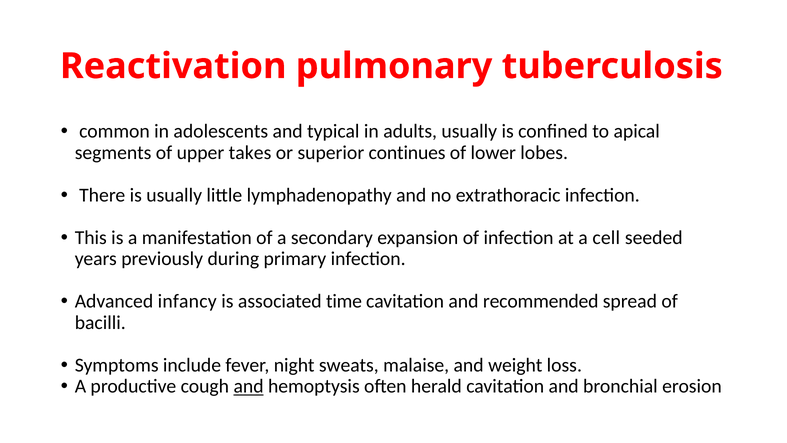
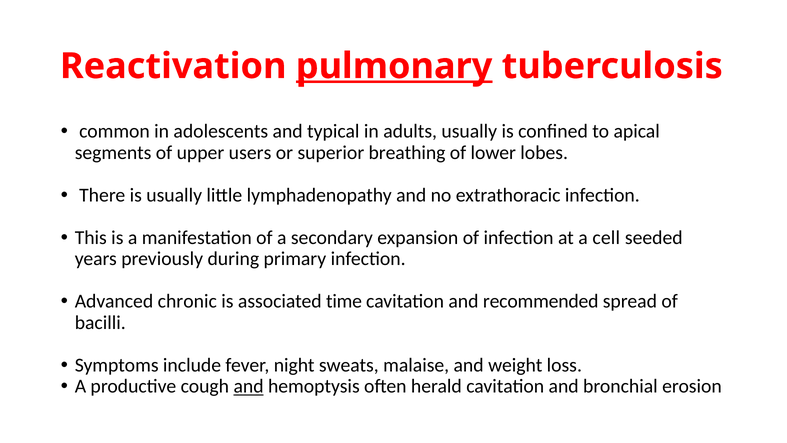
pulmonary underline: none -> present (394, 66)
takes: takes -> users (250, 153)
continues: continues -> breathing (407, 153)
infancy: infancy -> chronic (187, 301)
